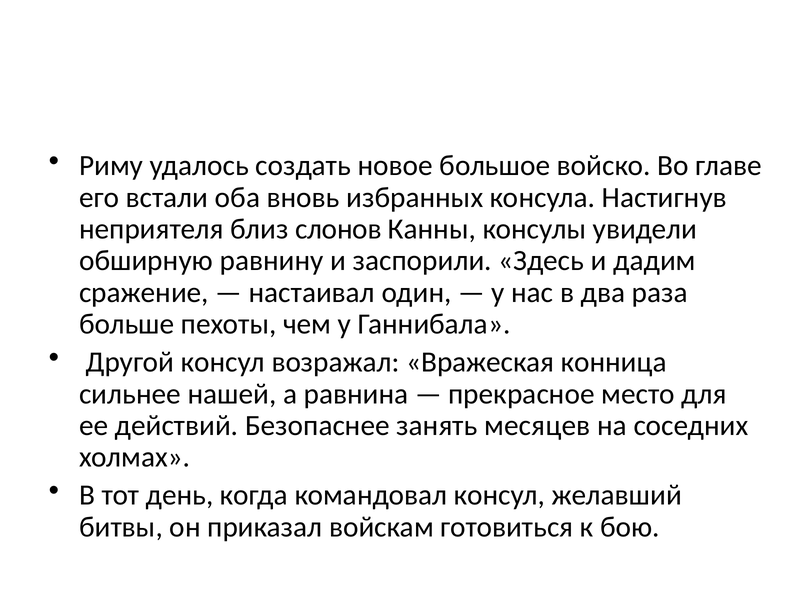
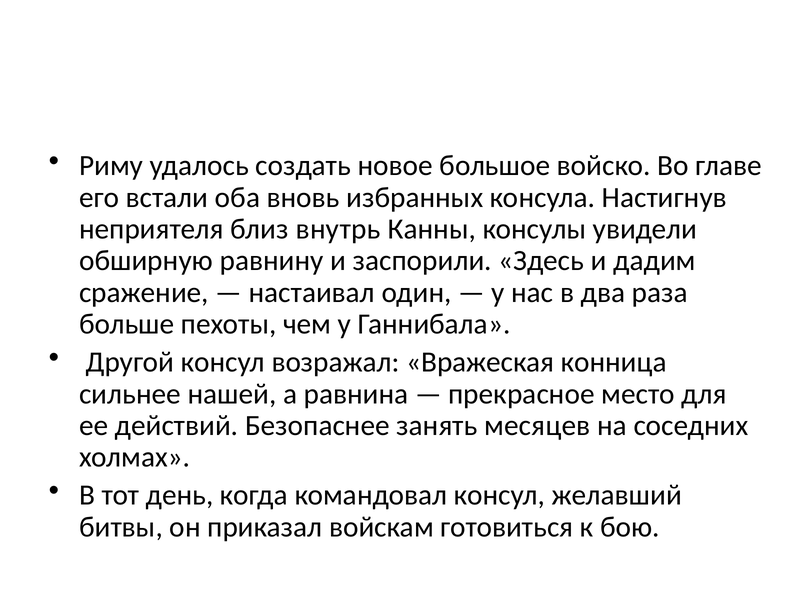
слонов: слонов -> внутрь (338, 229)
